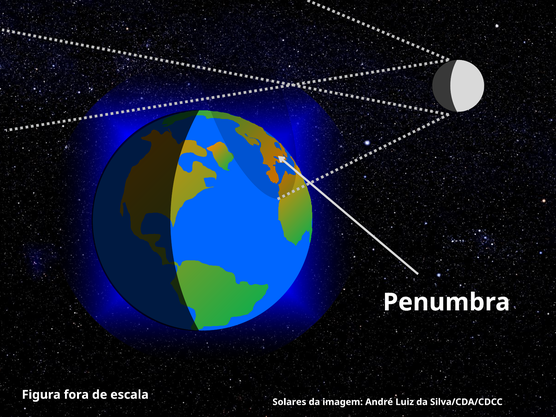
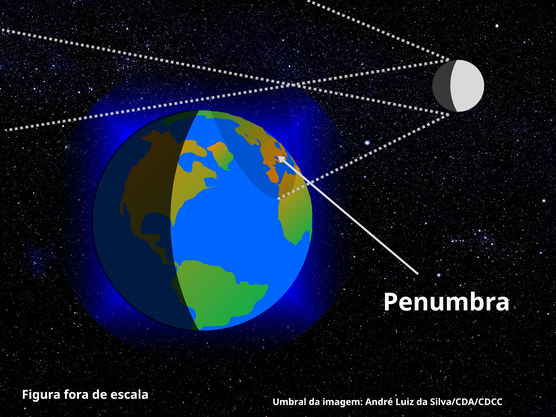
Solares: Solares -> Umbral (289, 402)
